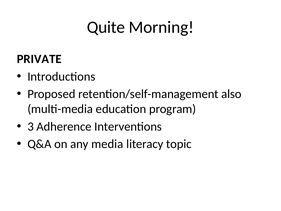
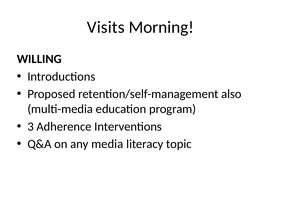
Quite: Quite -> Visits (106, 27)
PRIVATE: PRIVATE -> WILLING (39, 59)
